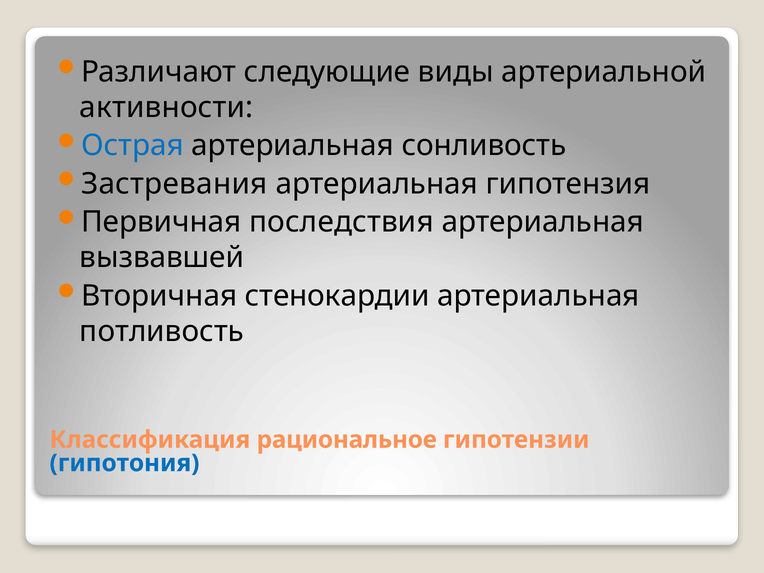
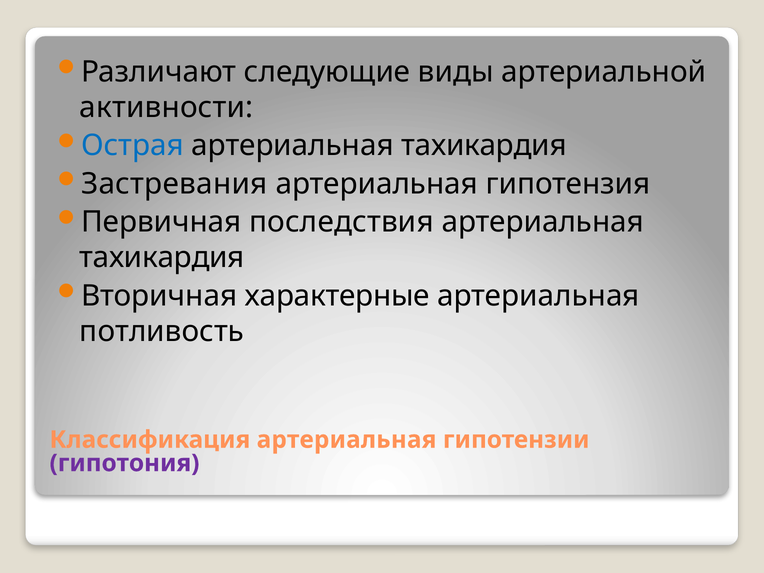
сонливость: сонливость -> тахикардия (484, 146)
вызвавшей: вызвавшей -> тахикардия (162, 258)
стенокардии: стенокардии -> характерные (337, 296)
Классификация рациональное: рациональное -> артериальная (347, 440)
гипотония colour: blue -> purple (124, 463)
